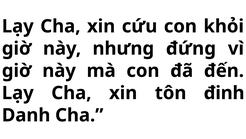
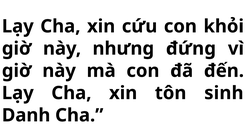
đinh: đinh -> sinh (224, 93)
